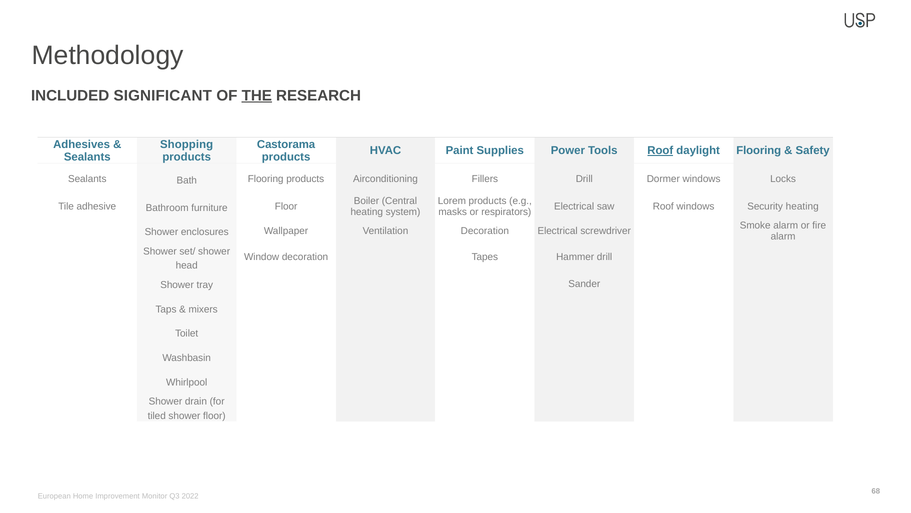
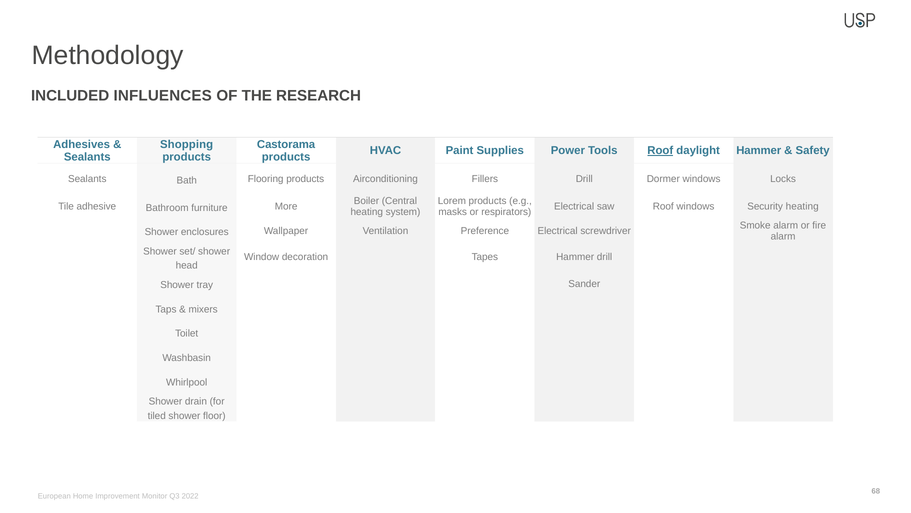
SIGNIFICANT: SIGNIFICANT -> INFLUENCES (163, 95)
THE underline: present -> none (257, 95)
daylight Flooring: Flooring -> Hammer (759, 150)
furniture Floor: Floor -> More (286, 206)
Ventilation Decoration: Decoration -> Preference (485, 231)
